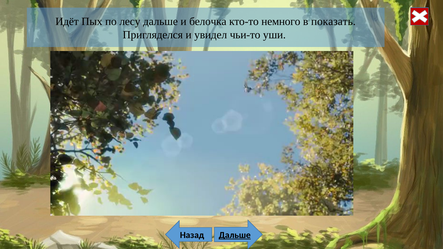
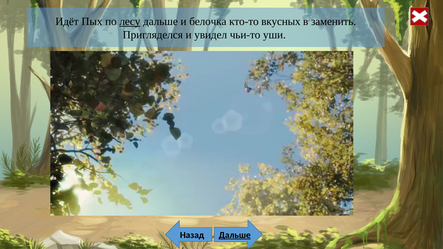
лесу underline: none -> present (130, 21)
немного: немного -> вкусных (281, 21)
показать: показать -> заменить (334, 21)
